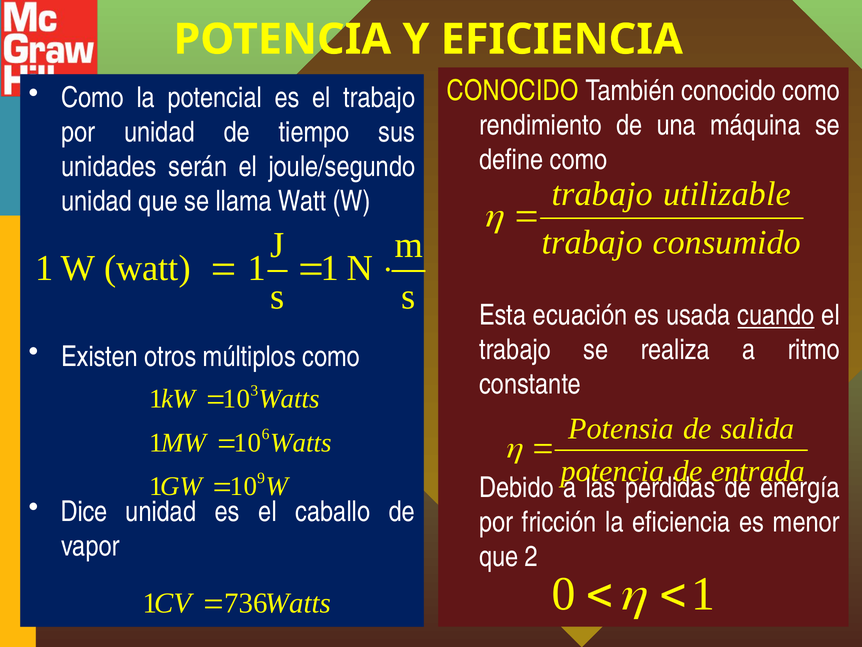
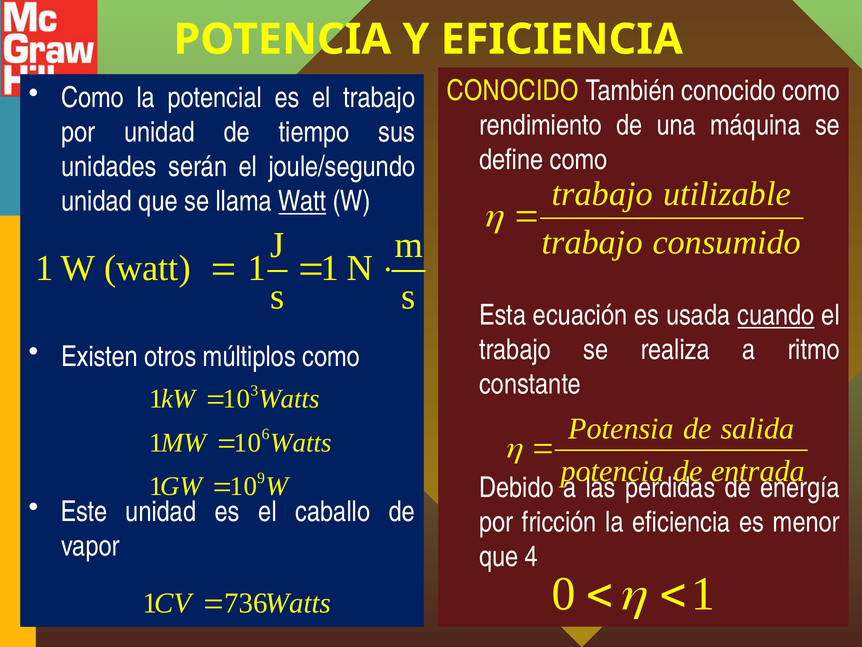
Watt underline: none -> present (302, 201)
Dice: Dice -> Este (84, 511)
2: 2 -> 4 (532, 556)
